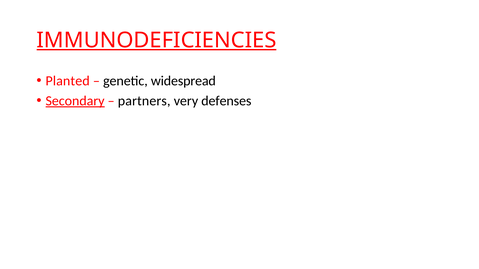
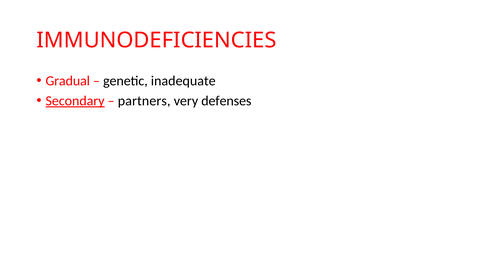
IMMUNODEFICIENCIES underline: present -> none (156, 40)
Planted: Planted -> Gradual (68, 81)
widespread: widespread -> inadequate (183, 81)
